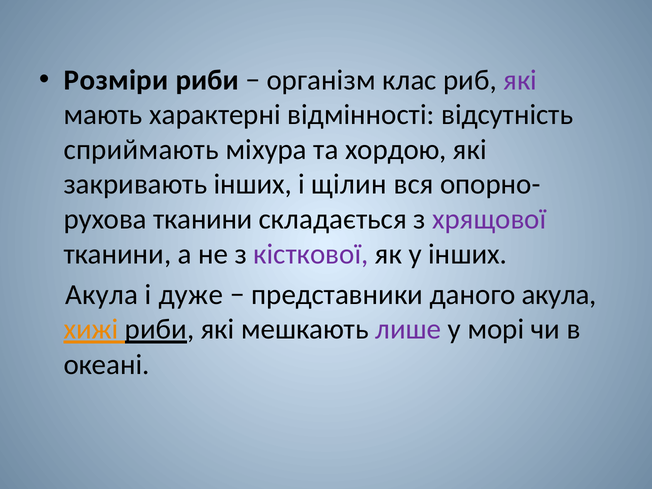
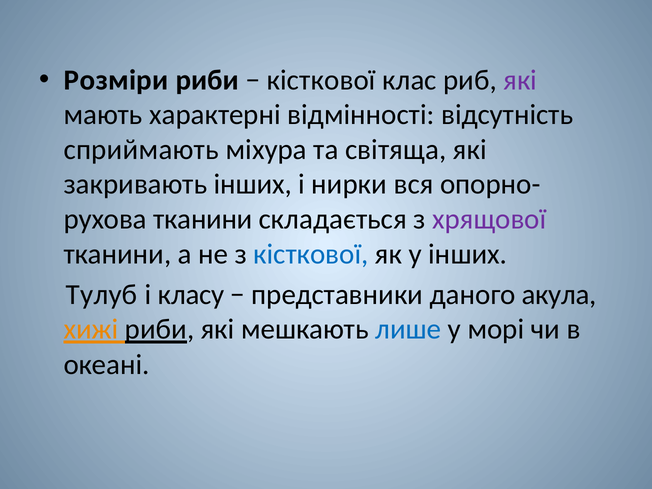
організм: організм -> кісткової (321, 80)
хордою: хордою -> світяща (396, 150)
щілин: щілин -> нирки (349, 184)
кісткової colour: purple -> blue (311, 254)
Акула: Акула -> Тулуб (102, 295)
дуже: дуже -> класу (191, 295)
лише colour: purple -> blue (408, 329)
